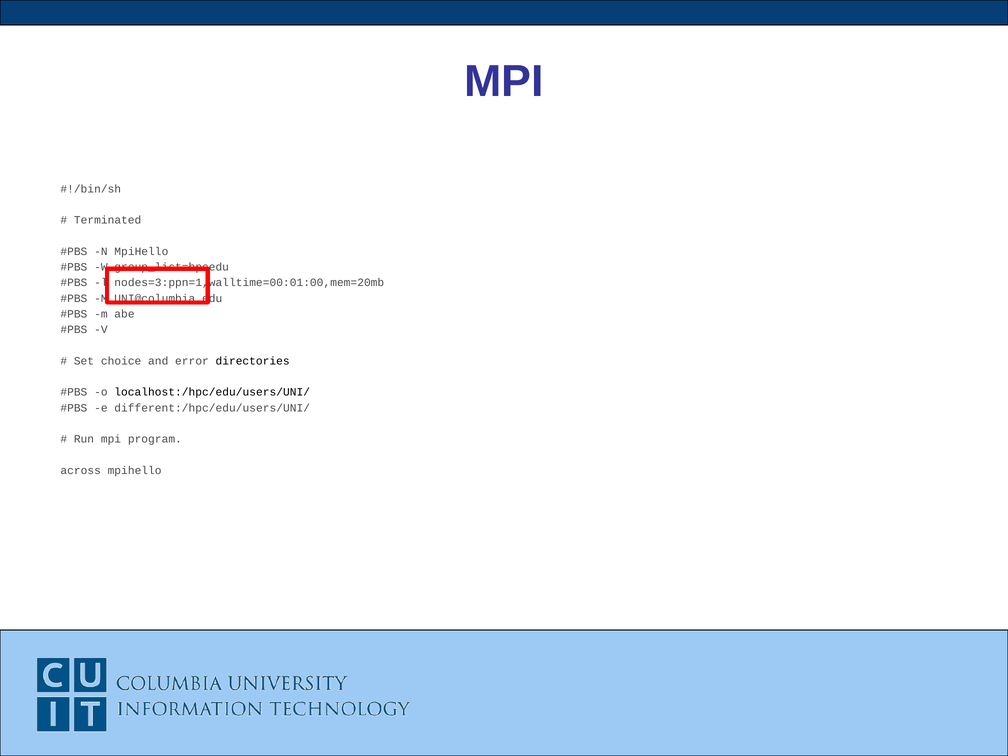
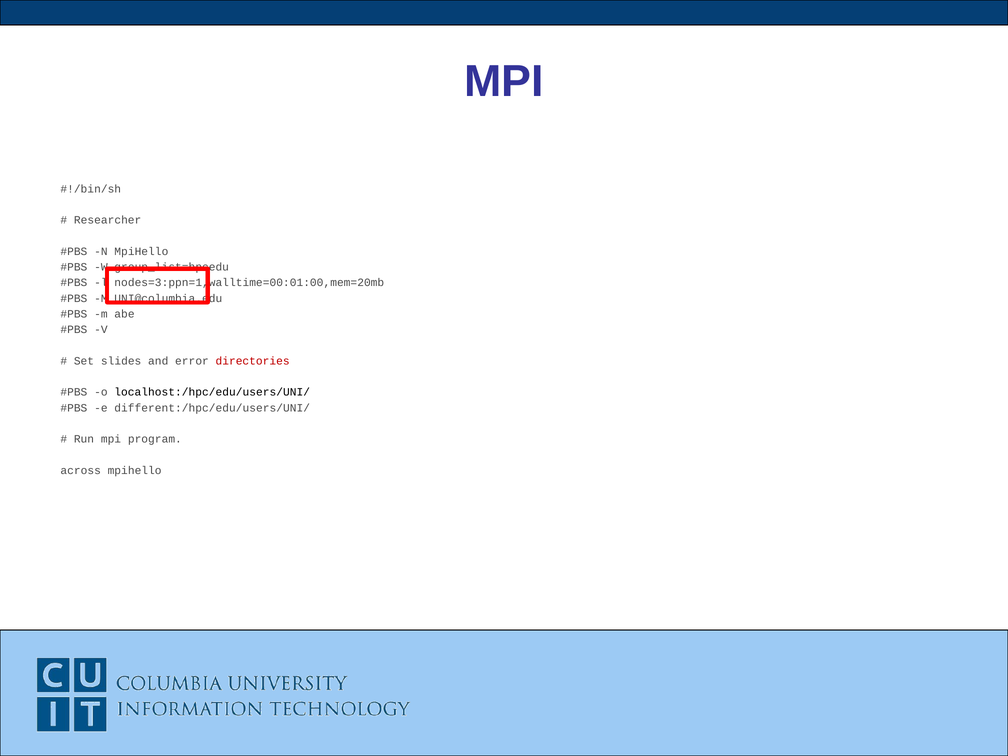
Terminated: Terminated -> Researcher (108, 220)
choice: choice -> slides (121, 361)
directories colour: black -> red (253, 361)
